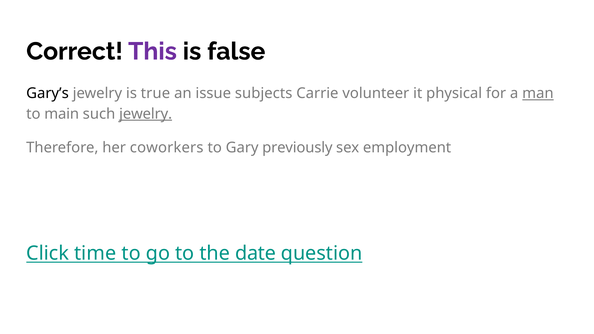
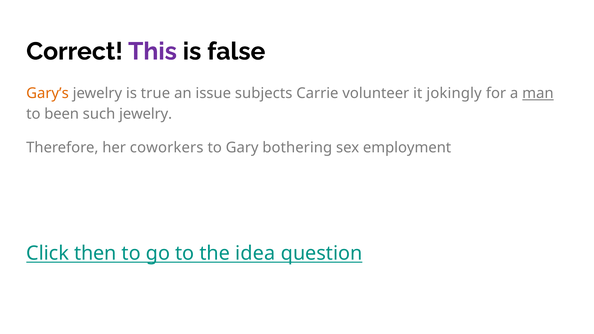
Gary’s colour: black -> orange (47, 93)
physical: physical -> jokingly (454, 93)
main: main -> been (62, 114)
jewelry underline: present -> none (146, 114)
previously: previously -> bothering (297, 148)
time: time -> then (95, 253)
date: date -> idea (255, 253)
